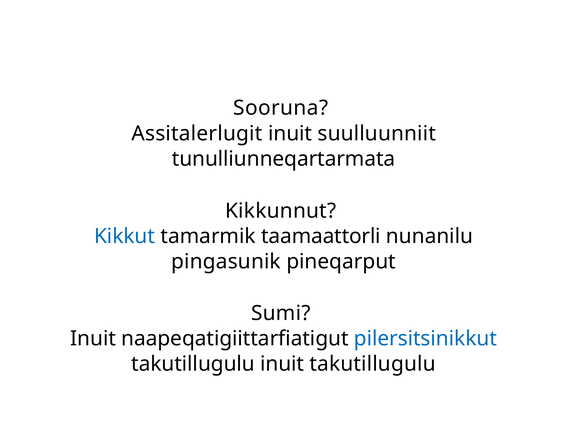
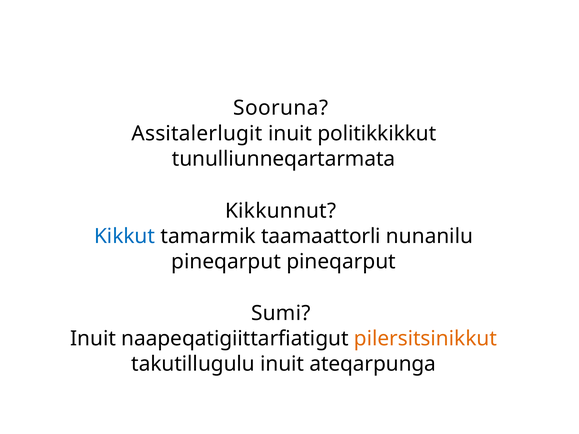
suulluunniit: suulluunniit -> politikkikkut (377, 134)
pingasunik: pingasunik -> pineqarput (226, 262)
pilersitsinikkut colour: blue -> orange (425, 339)
inuit takutillugulu: takutillugulu -> ateqarpunga (373, 364)
